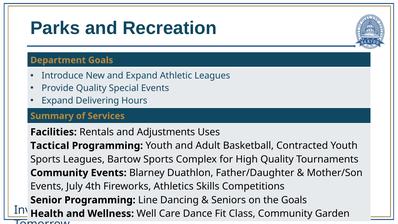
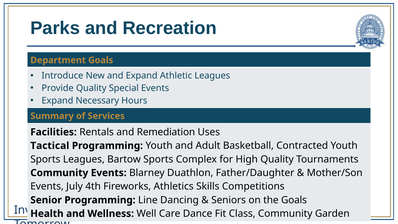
Delivering: Delivering -> Necessary (97, 101)
Adjustments: Adjustments -> Remediation (166, 132)
